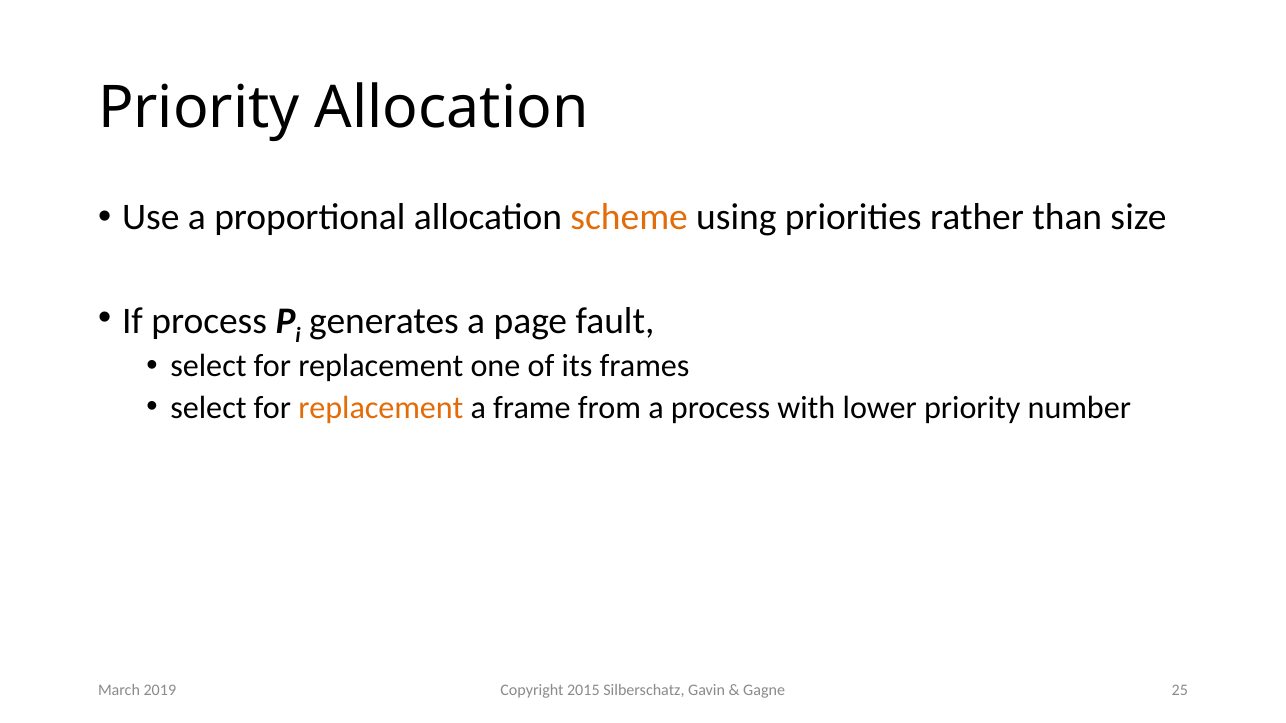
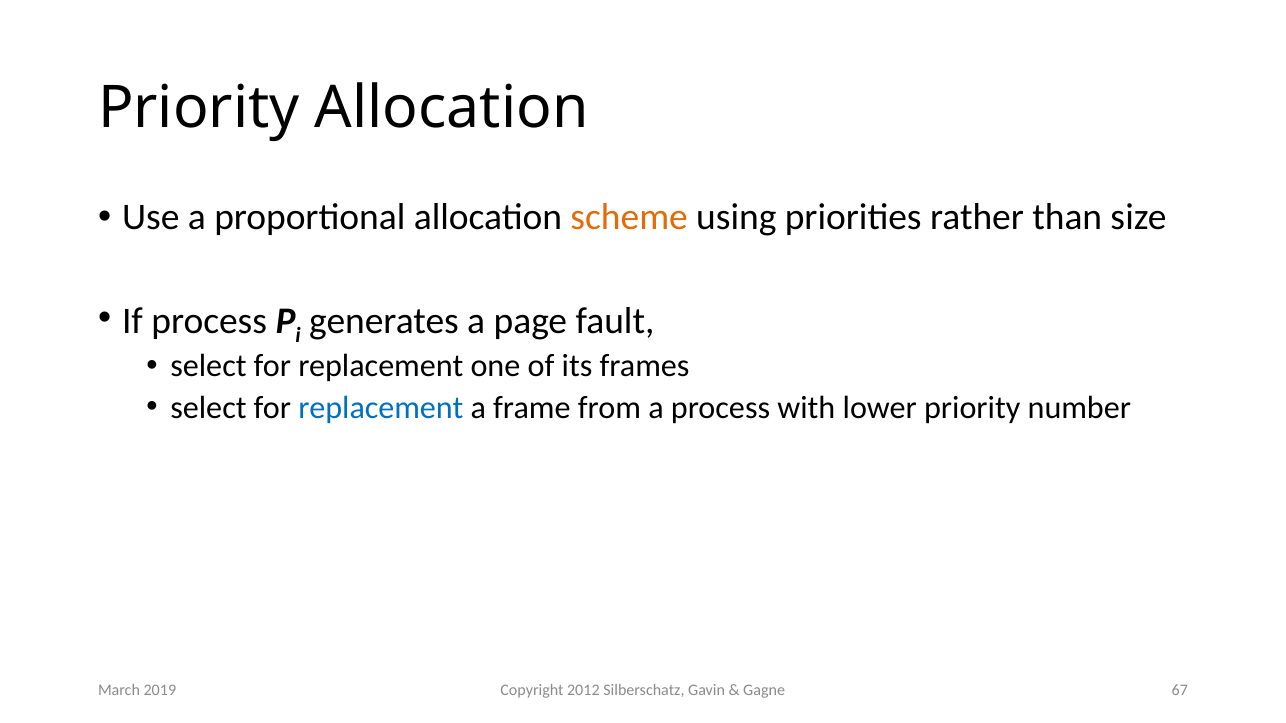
replacement colour: orange -> blue (381, 408)
2015: 2015 -> 2012 (583, 691)
25: 25 -> 67 (1180, 691)
